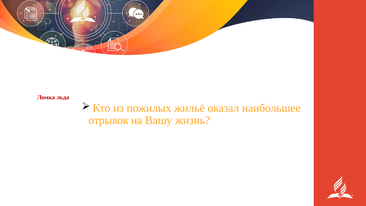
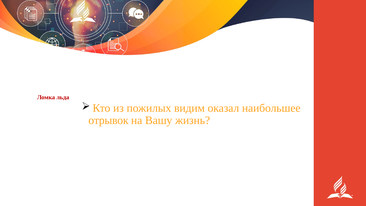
жильё: жильё -> видим (189, 108)
